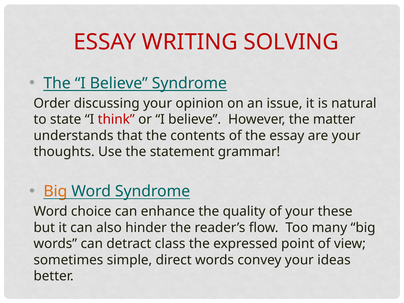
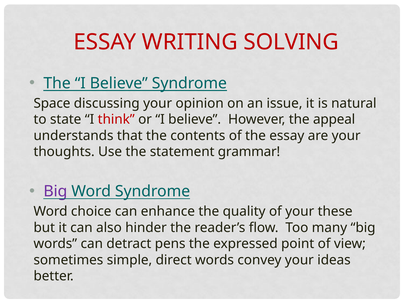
Order: Order -> Space (52, 103)
matter: matter -> appeal (334, 119)
Big colour: orange -> purple (55, 191)
class: class -> pens (170, 244)
